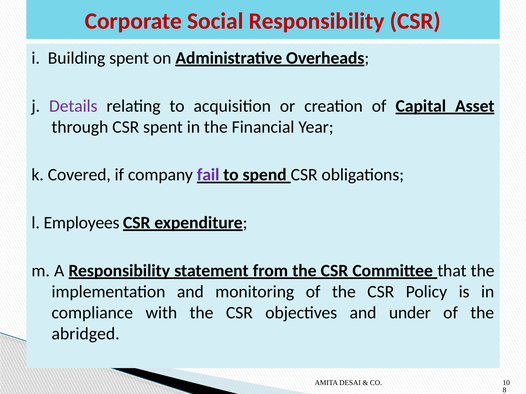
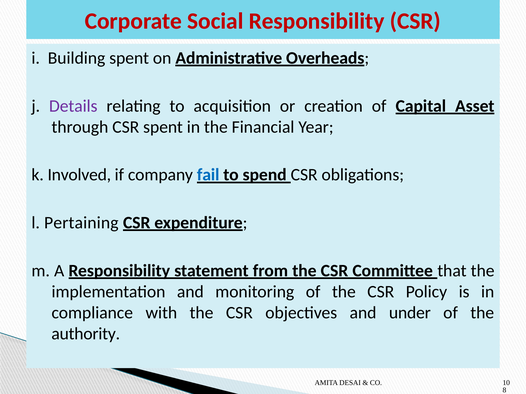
Covered: Covered -> Involved (79, 175)
fail colour: purple -> blue (208, 175)
Employees: Employees -> Pertaining (81, 223)
abridged: abridged -> authority (86, 334)
